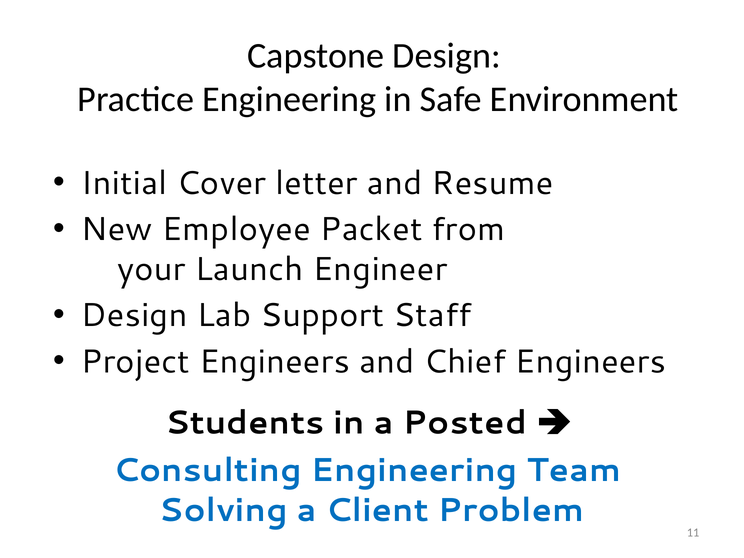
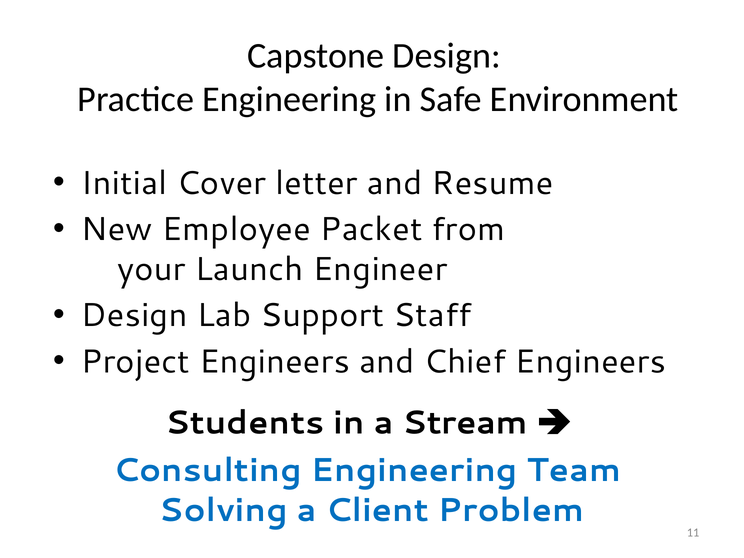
Posted: Posted -> Stream (465, 423)
